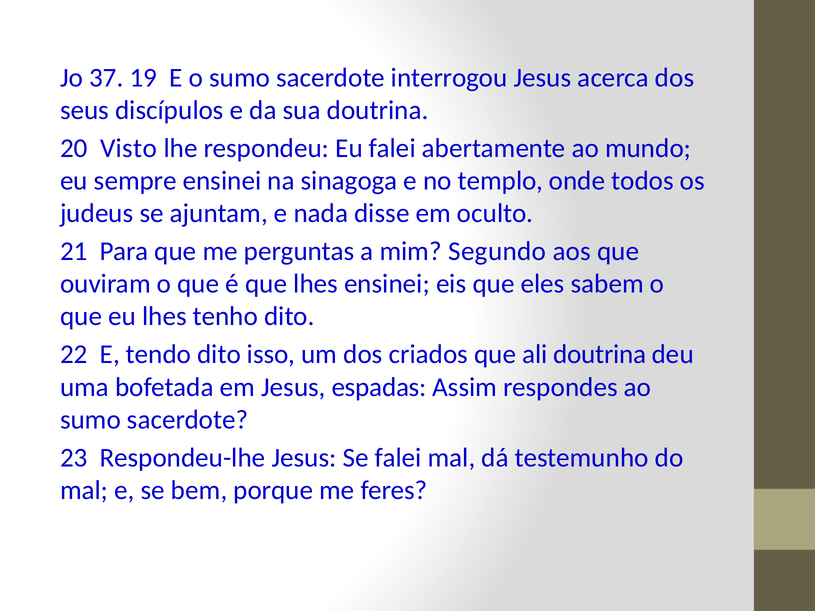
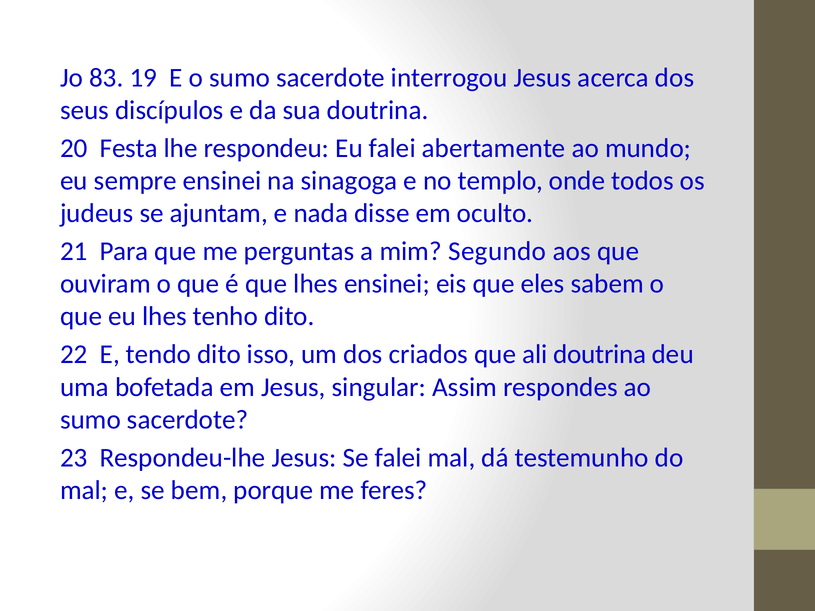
37: 37 -> 83 (106, 78)
Visto: Visto -> Festa (129, 148)
espadas: espadas -> singular (379, 387)
